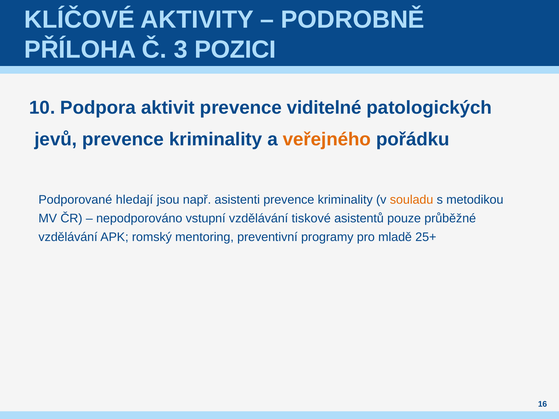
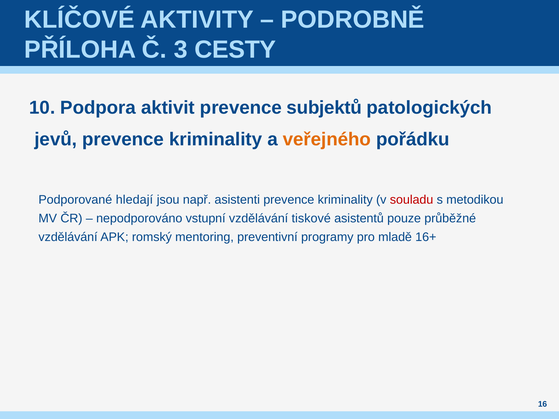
POZICI: POZICI -> CESTY (235, 50)
viditelné: viditelné -> subjektů (324, 108)
souladu colour: orange -> red (412, 200)
25+: 25+ -> 16+ (426, 237)
